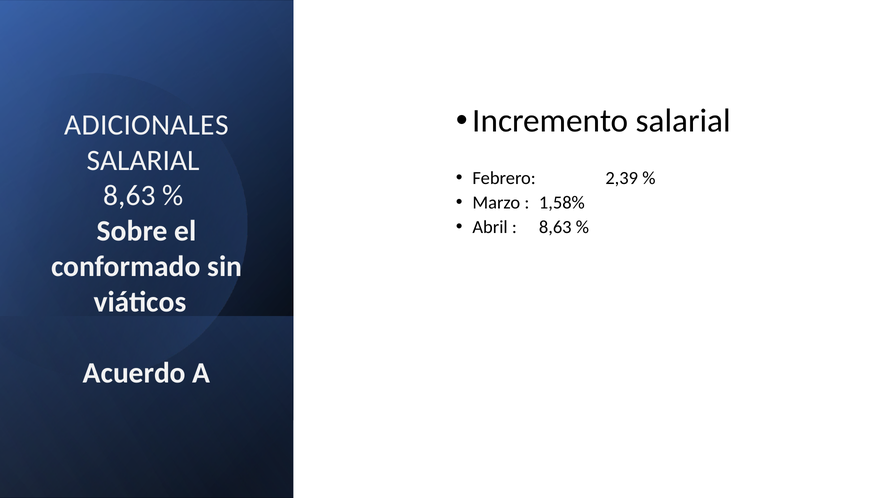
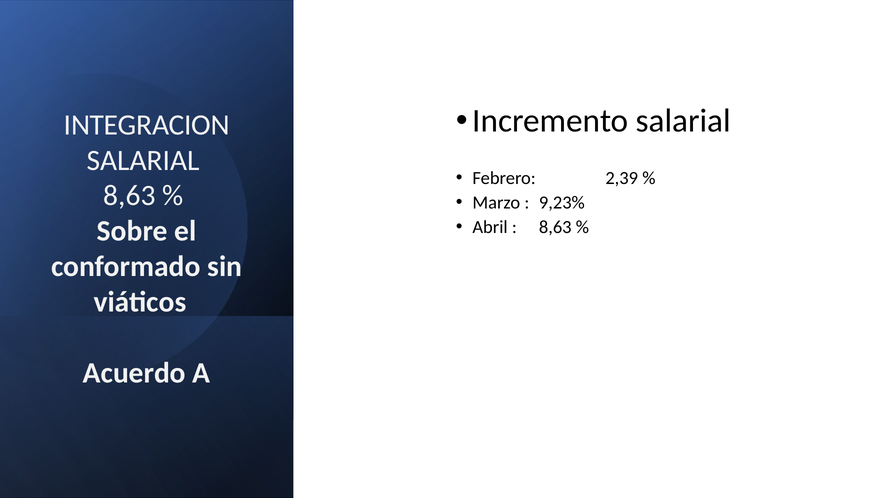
ADICIONALES: ADICIONALES -> INTEGRACION (147, 125)
1,58%: 1,58% -> 9,23% (562, 203)
